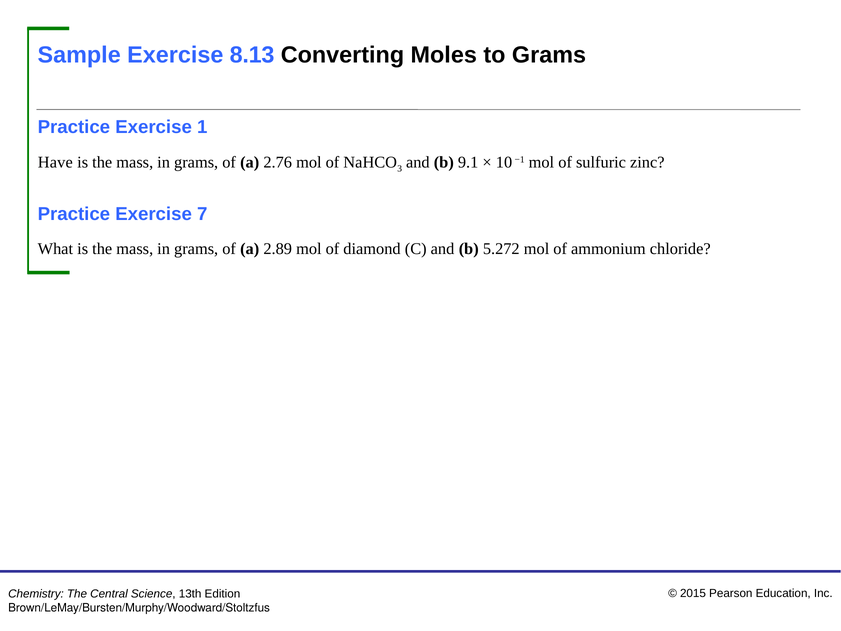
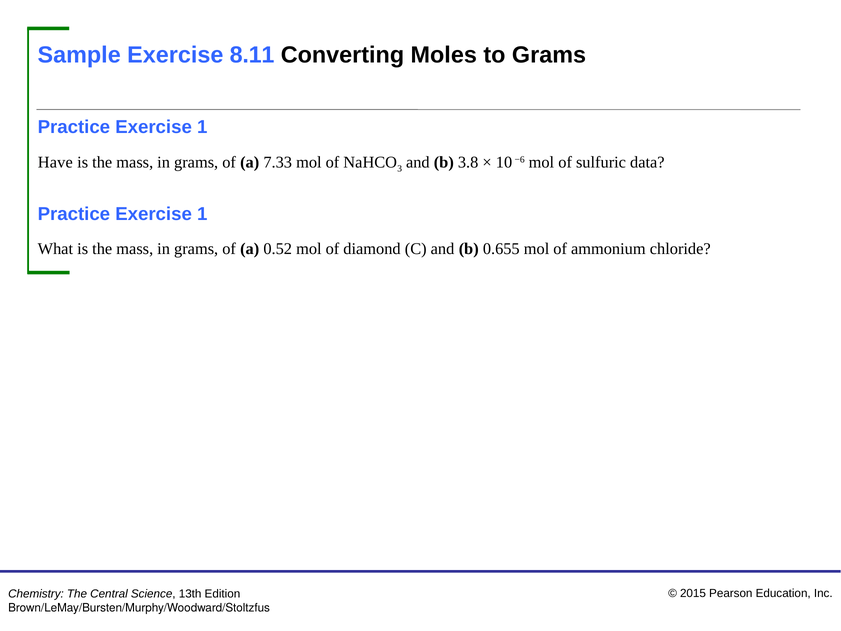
8.13: 8.13 -> 8.11 (252, 55)
2.76: 2.76 -> 7.33 (278, 162)
9.1: 9.1 -> 3.8 (468, 162)
−1: −1 -> −6 (520, 160)
zinc: zinc -> data (647, 162)
7: 7 -> 1 (202, 214)
2.89: 2.89 -> 0.52 (278, 249)
5.272: 5.272 -> 0.655 (501, 249)
